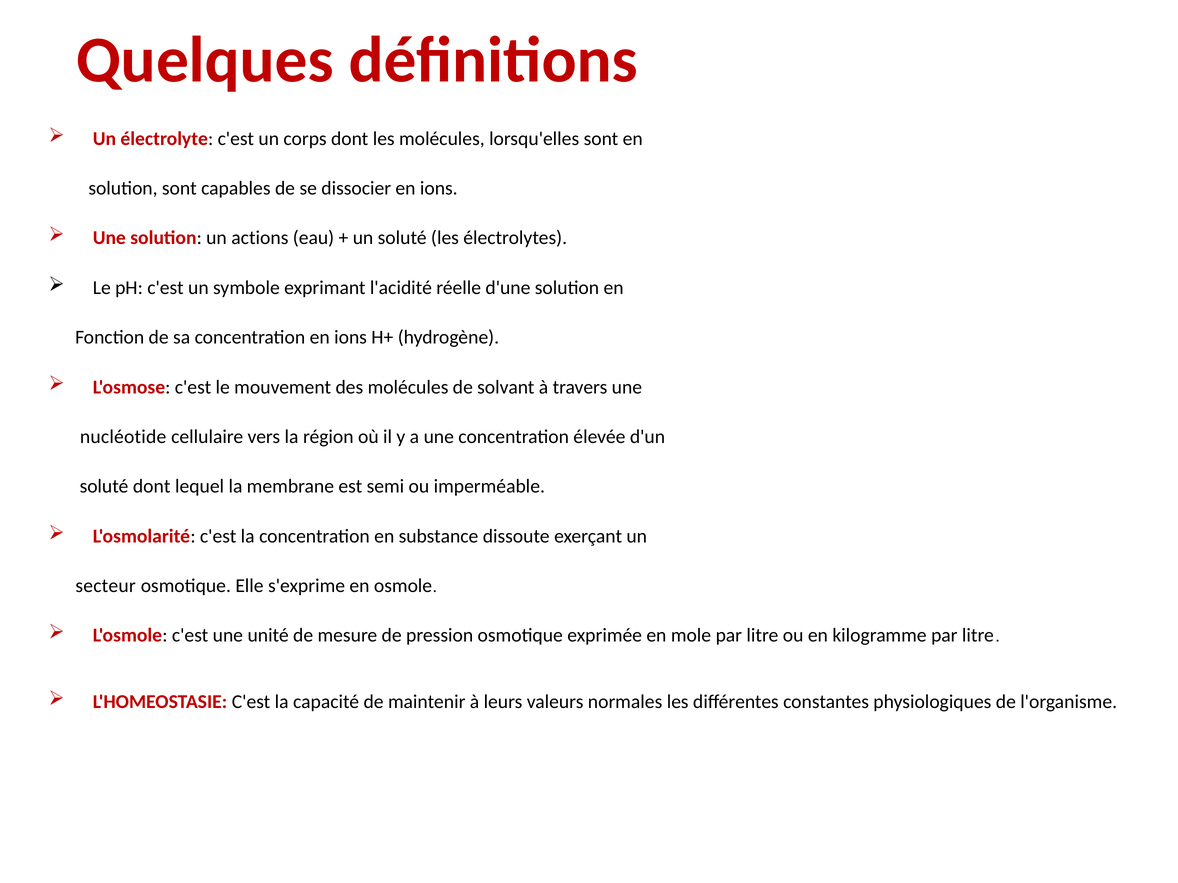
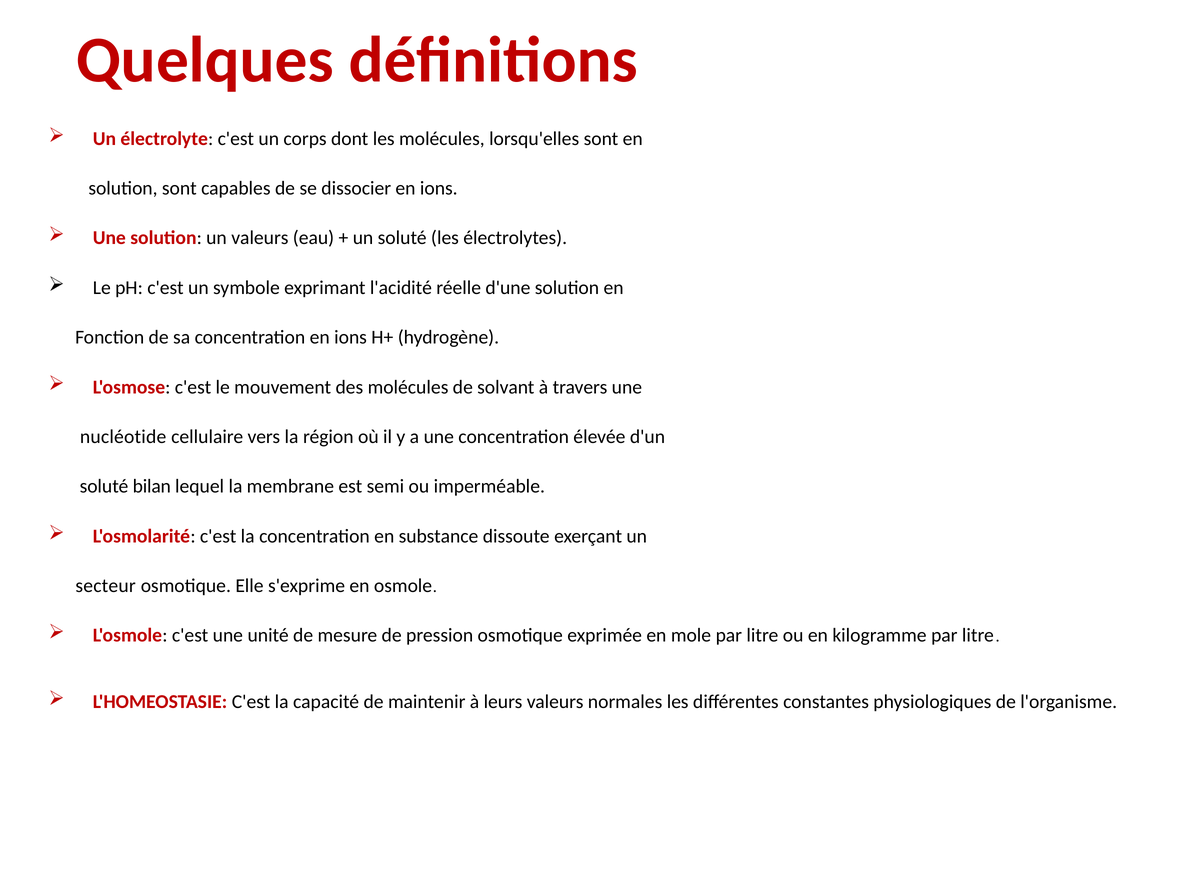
un actions: actions -> valeurs (260, 238)
soluté dont: dont -> bilan (152, 487)
